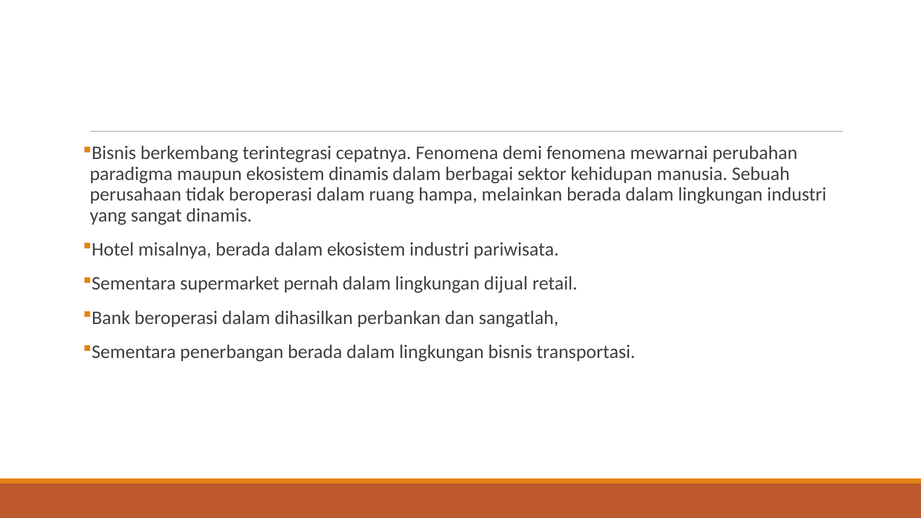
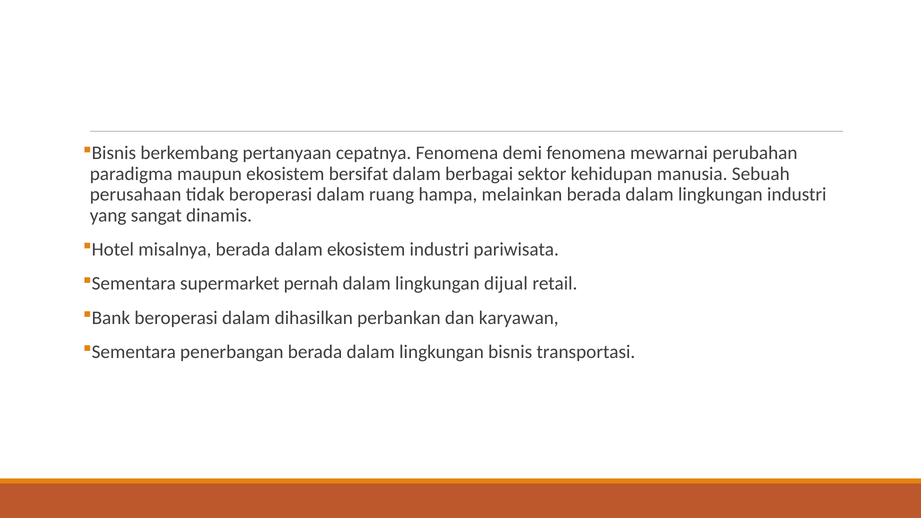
terintegrasi: terintegrasi -> pertanyaan (287, 153)
ekosistem dinamis: dinamis -> bersifat (359, 174)
sangatlah: sangatlah -> karyawan (519, 318)
